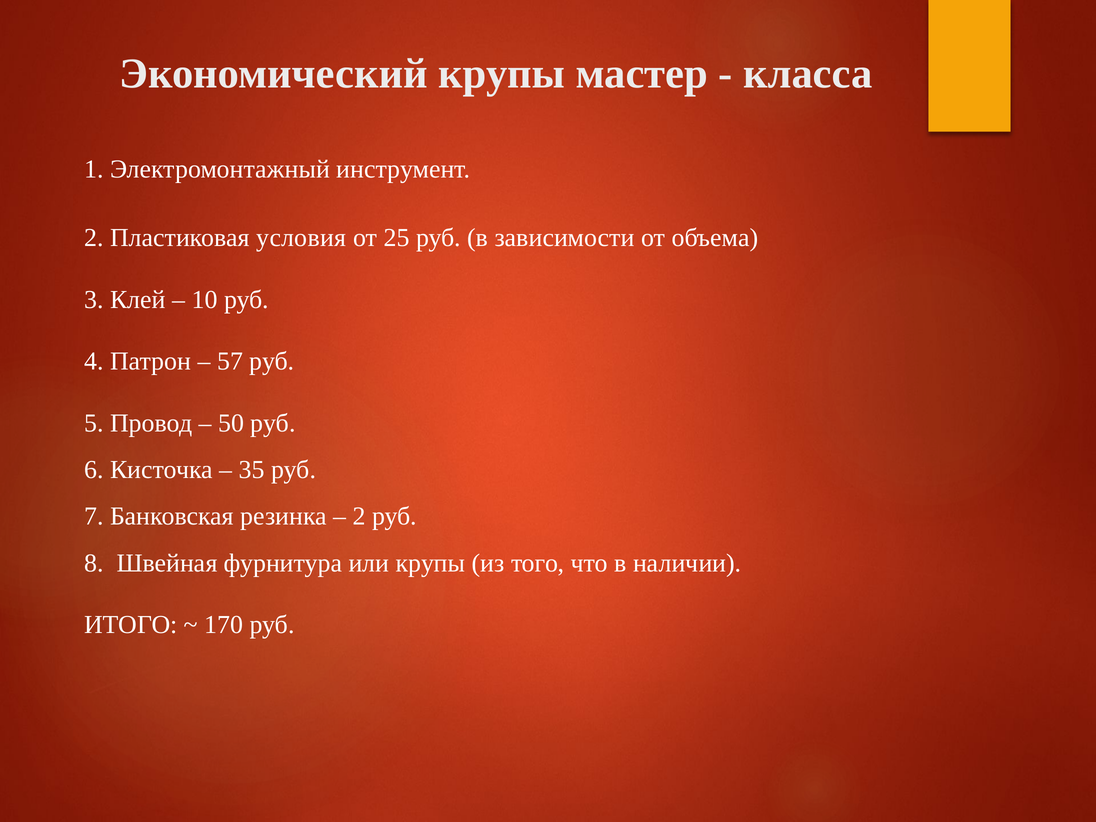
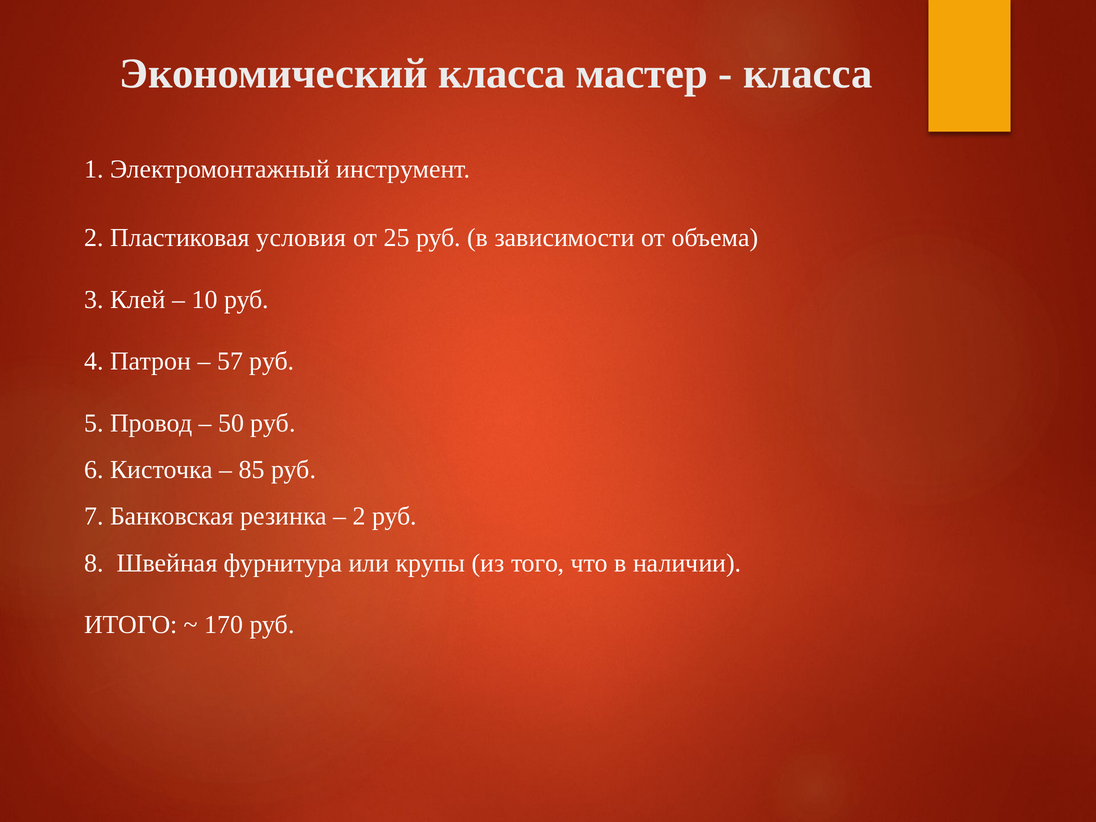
Экономический крупы: крупы -> класса (502, 74)
35: 35 -> 85 (252, 470)
